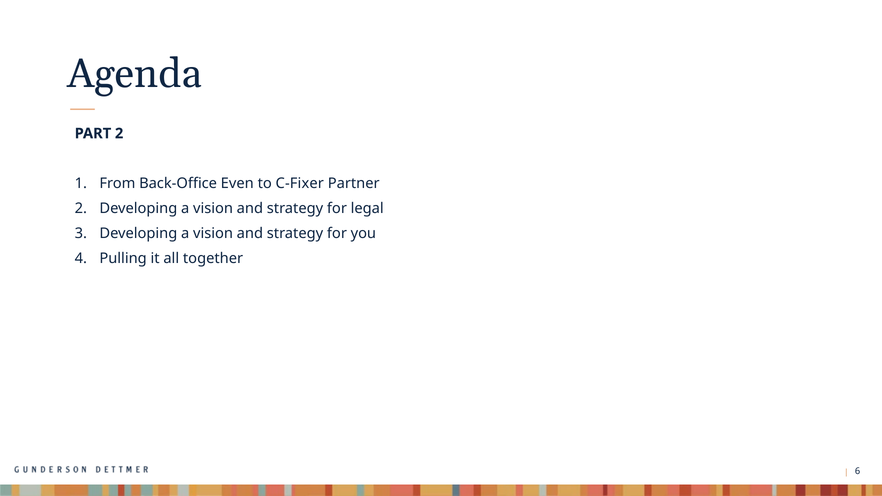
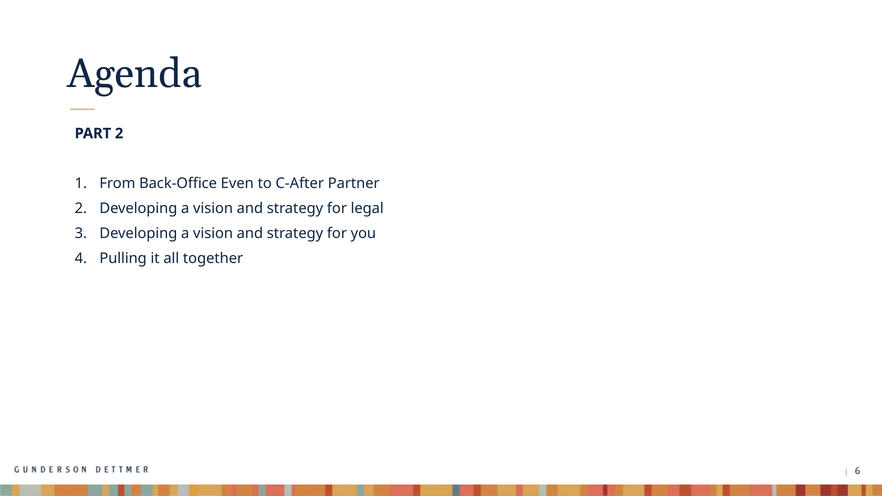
C-Fixer: C-Fixer -> C-After (300, 184)
